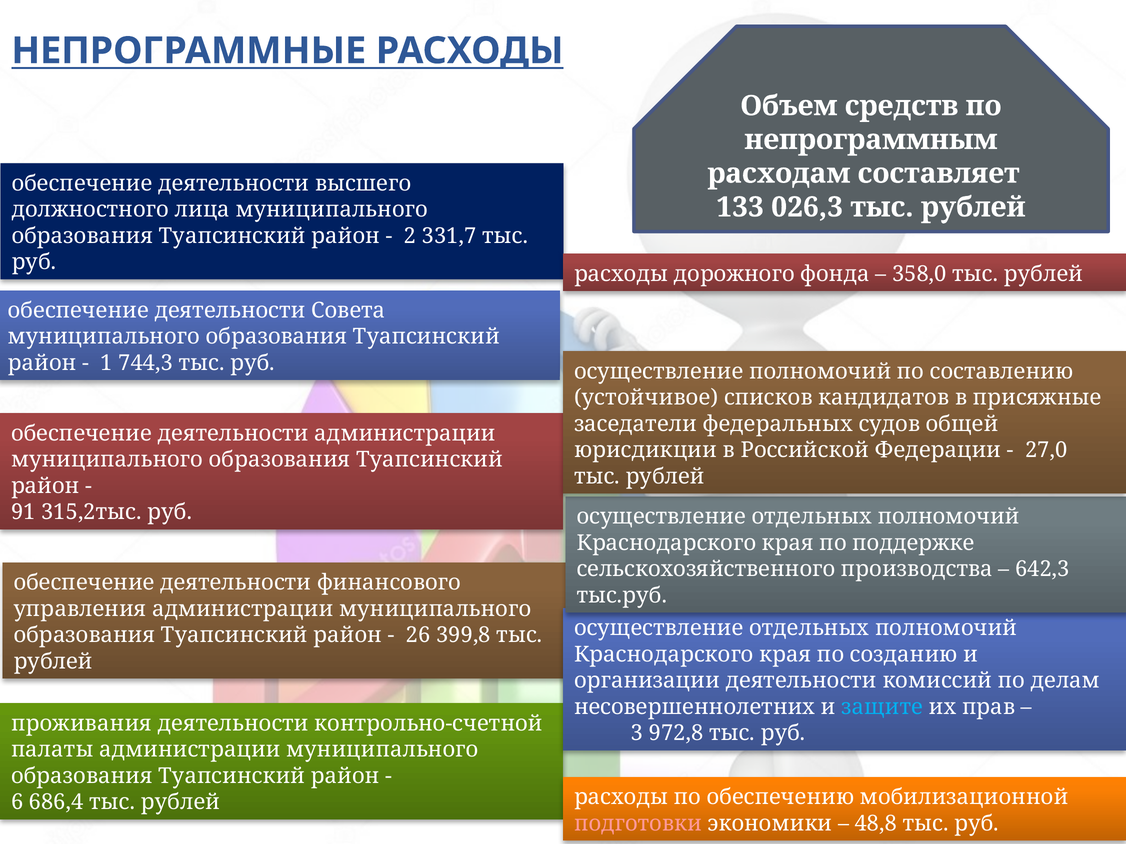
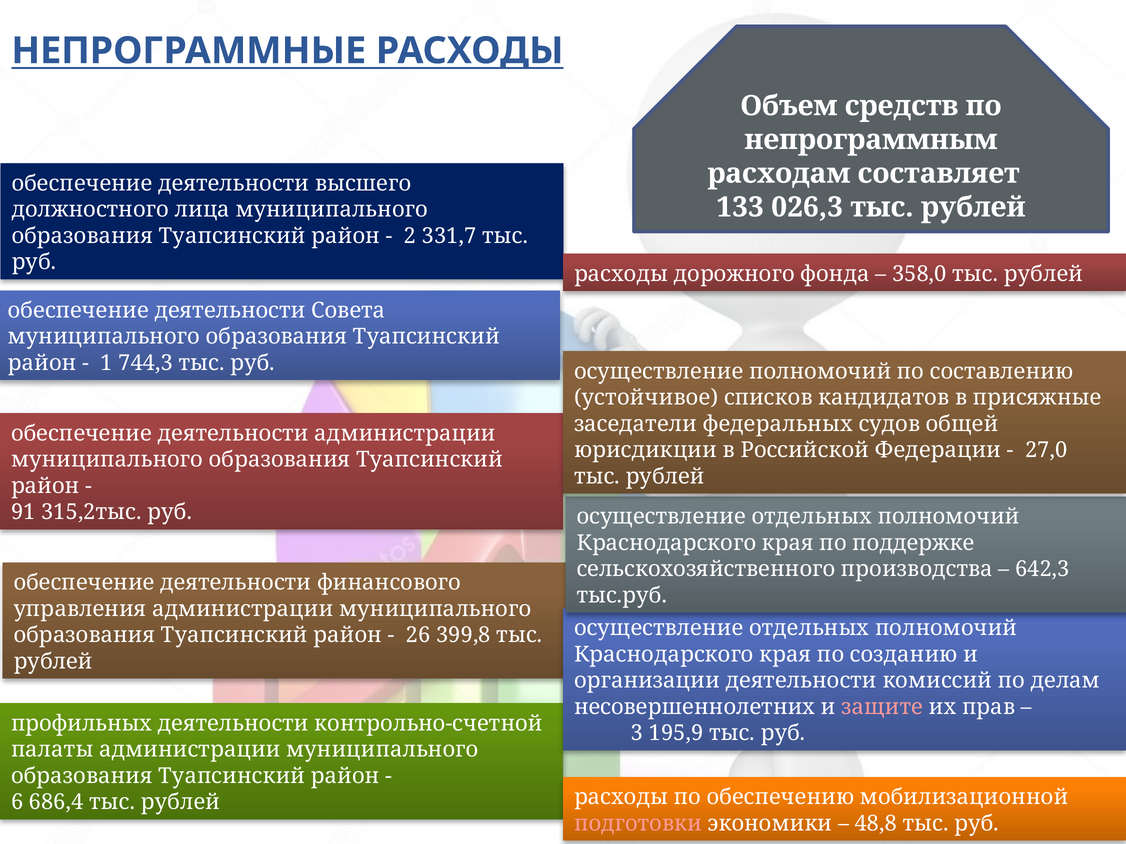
защите colour: light blue -> pink (882, 707)
проживания: проживания -> профильных (82, 724)
972,8: 972,8 -> 195,9 (676, 734)
